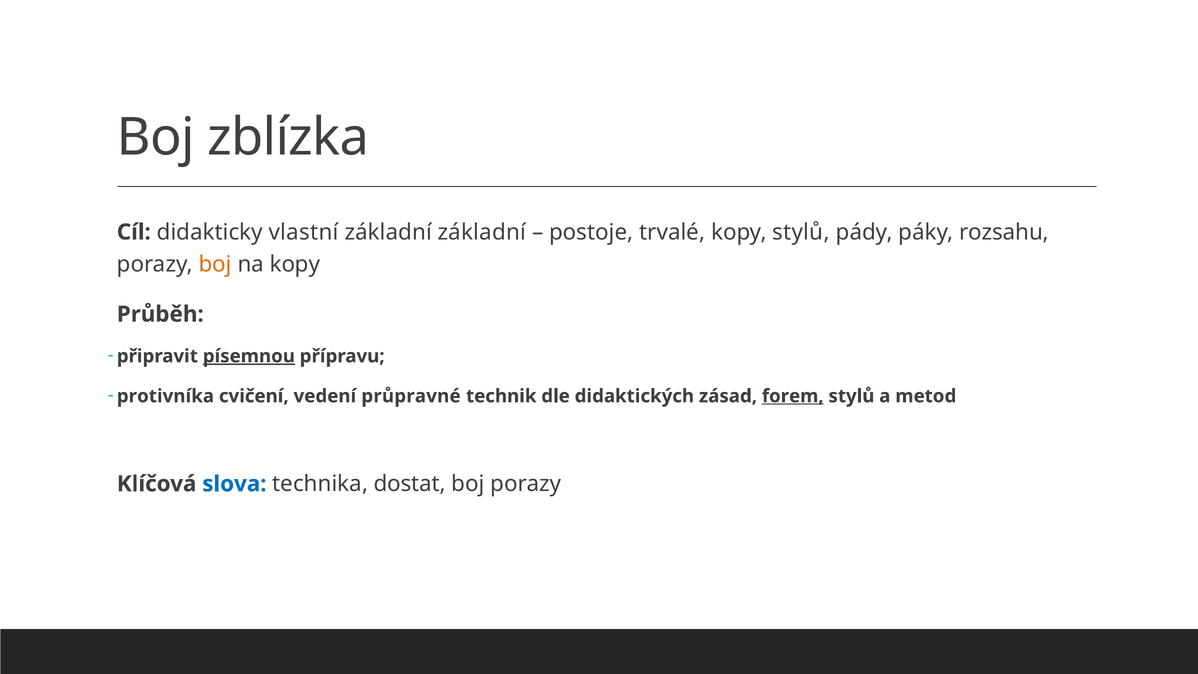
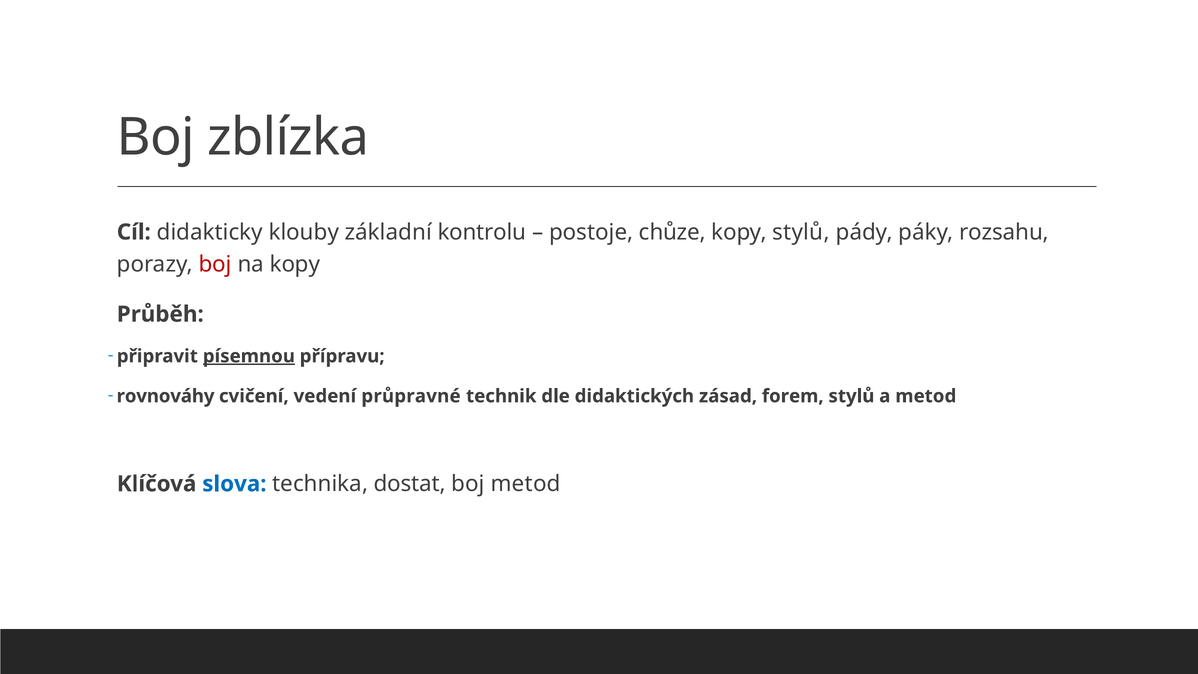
vlastní: vlastní -> klouby (304, 232)
základní základní: základní -> kontrolu (482, 232)
trvalé: trvalé -> chůze (672, 232)
boj colour: orange -> red (215, 264)
protivníka: protivníka -> rovnováhy (166, 396)
forem underline: present -> none (793, 396)
boj porazy: porazy -> metod (526, 484)
